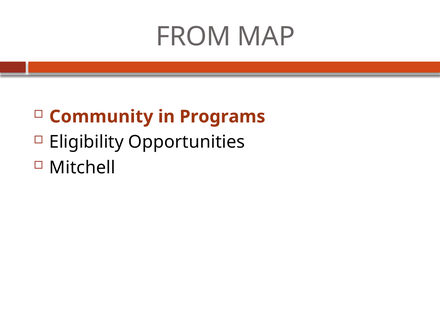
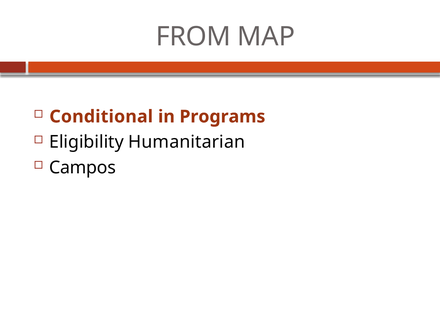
Community: Community -> Conditional (101, 117)
Opportunities: Opportunities -> Humanitarian (187, 142)
Mitchell: Mitchell -> Campos (83, 168)
